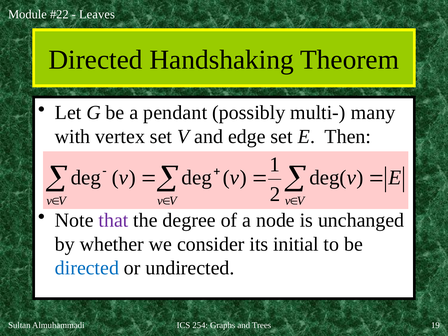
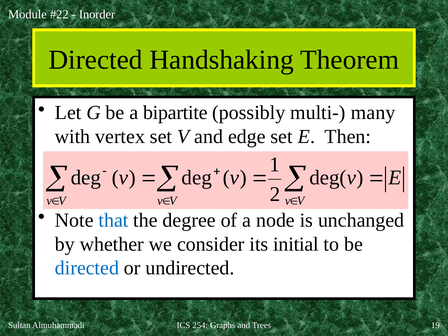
Leaves: Leaves -> Inorder (97, 14)
pendant: pendant -> bipartite (175, 113)
that colour: purple -> blue (113, 220)
